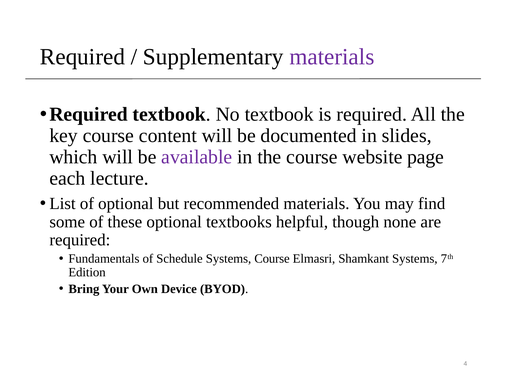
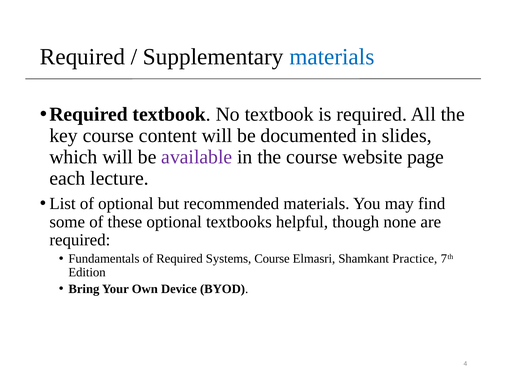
materials colour: purple -> blue (332, 57)
of Schedule: Schedule -> Required (179, 258)
Shamkant Systems: Systems -> Practice (415, 258)
